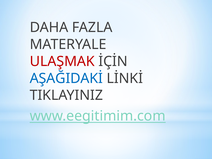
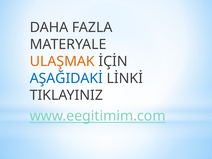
ULAŞMAK colour: red -> orange (62, 61)
